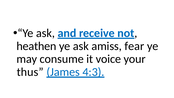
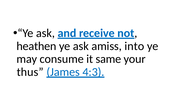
fear: fear -> into (134, 46)
voice: voice -> same (108, 59)
